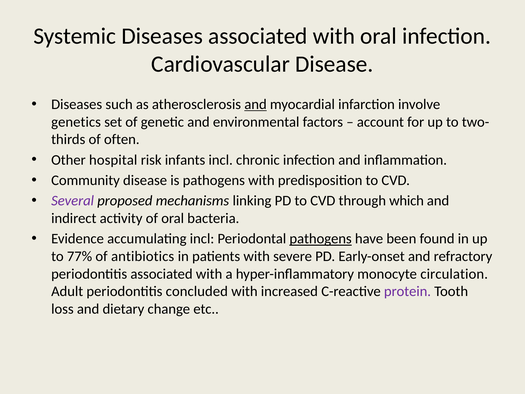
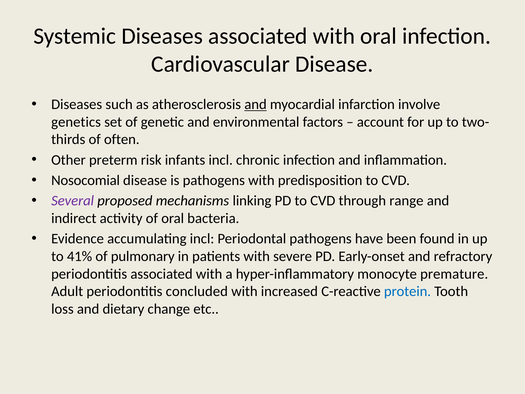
hospital: hospital -> preterm (113, 160)
Community: Community -> Nosocomial (86, 180)
which: which -> range (406, 201)
pathogens underline: present -> none (321, 239)
77%: 77% -> 41% (80, 256)
antibiotics: antibiotics -> pulmonary (143, 256)
circulation: circulation -> premature (454, 274)
protein colour: purple -> blue (407, 291)
